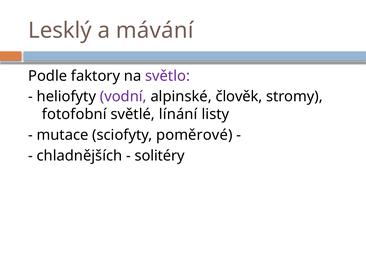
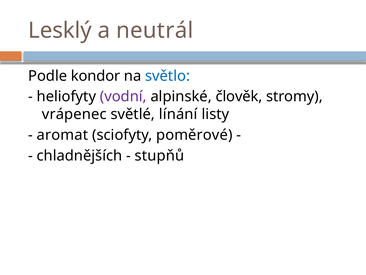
mávání: mávání -> neutrál (155, 31)
faktory: faktory -> kondor (96, 76)
světlo colour: purple -> blue (168, 76)
fotofobní: fotofobní -> vrápenec (74, 114)
mutace: mutace -> aromat (62, 135)
solitéry: solitéry -> stupňů (159, 155)
